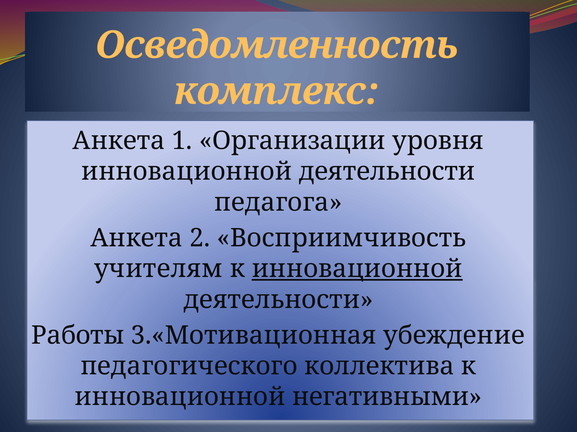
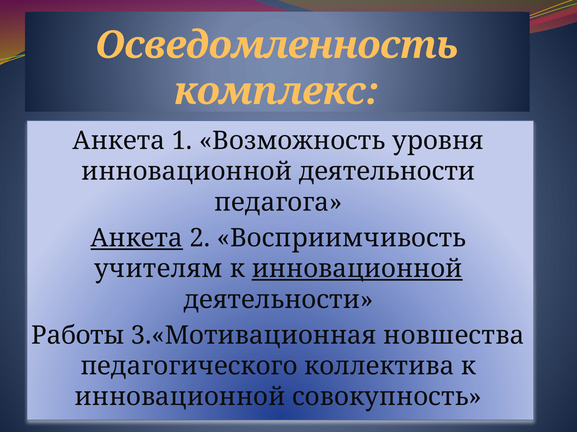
Организации: Организации -> Возможность (292, 141)
Анкета underline: none -> present (137, 239)
убеждение: убеждение -> новшества (454, 336)
негативными: негативными -> совокупность (387, 398)
